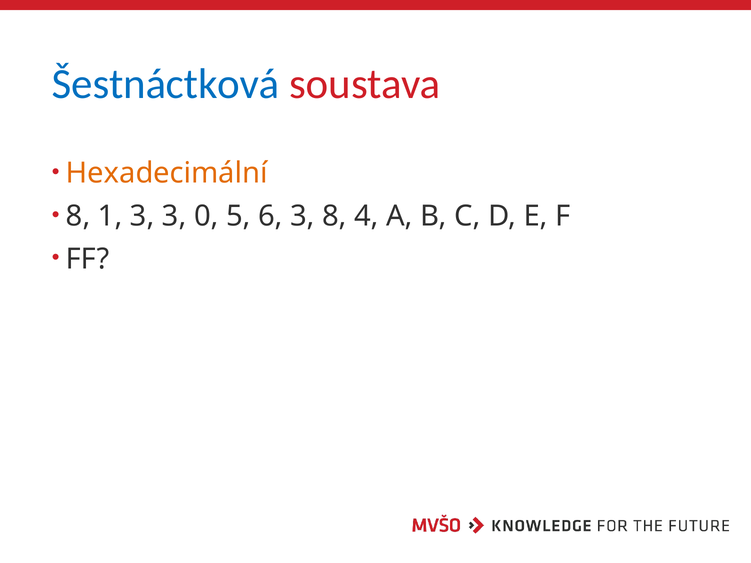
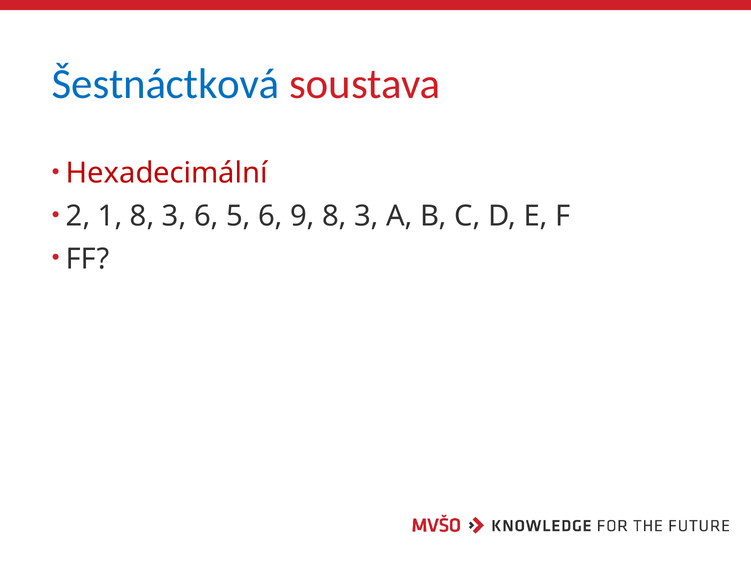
Hexadecimální colour: orange -> red (167, 173)
8: 8 -> 2 (78, 216)
1 3: 3 -> 8 (142, 216)
3 0: 0 -> 6 (206, 216)
6 3: 3 -> 9 (302, 216)
4: 4 -> 3 (366, 216)
